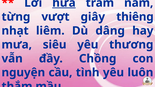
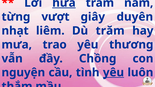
thiêng: thiêng -> duyên (135, 17)
Dù dâng: dâng -> trăm (110, 31)
siêu: siêu -> trao (55, 45)
yêu underline: none -> present (113, 73)
